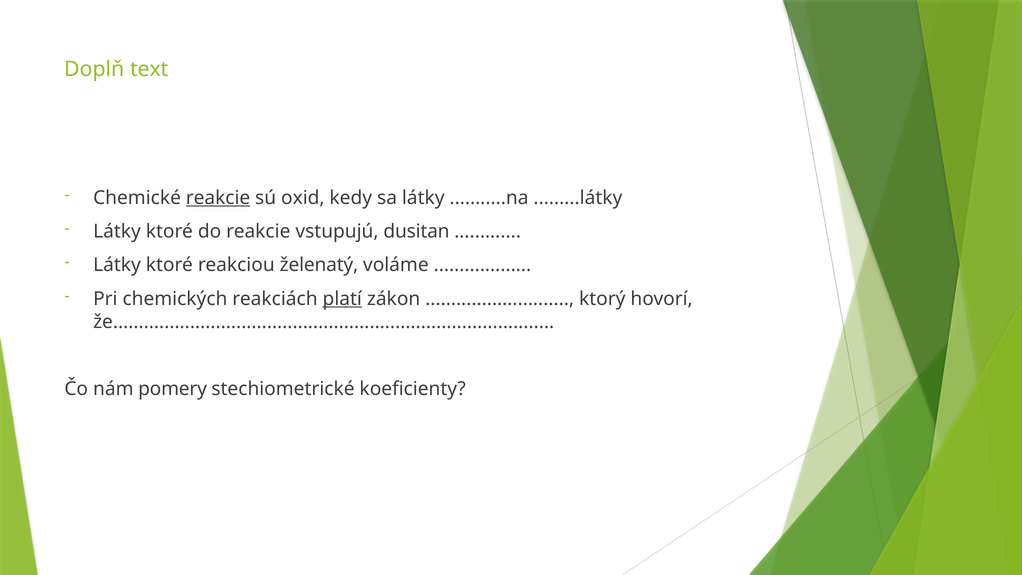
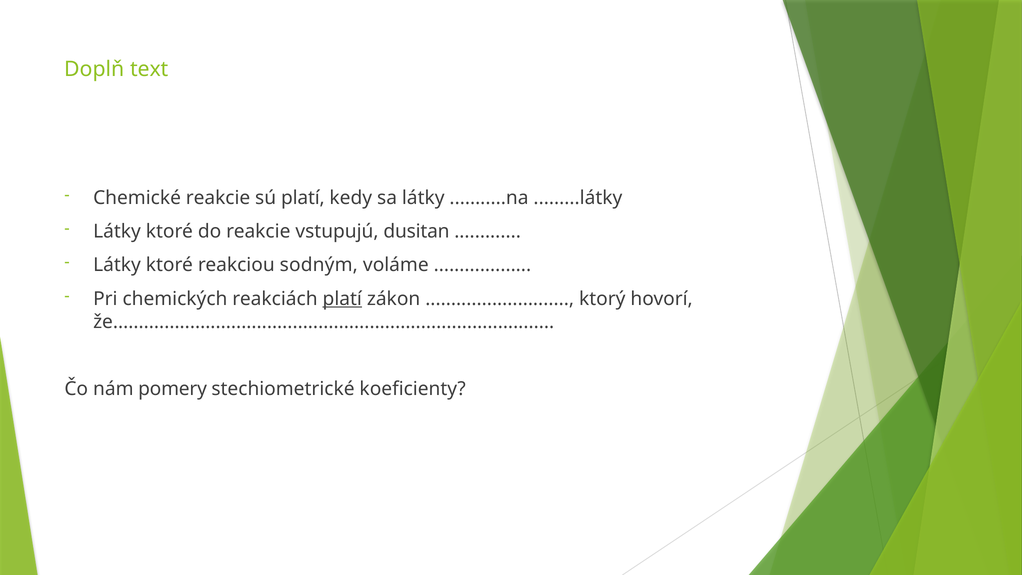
reakcie underline: present -> none (218, 198)
sú oxid: oxid -> platí (303, 198)
želenatý: želenatý -> sodným (319, 265)
